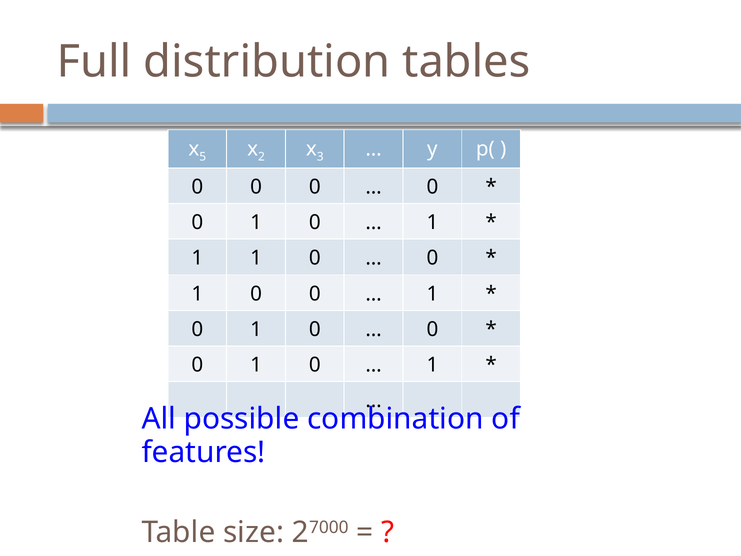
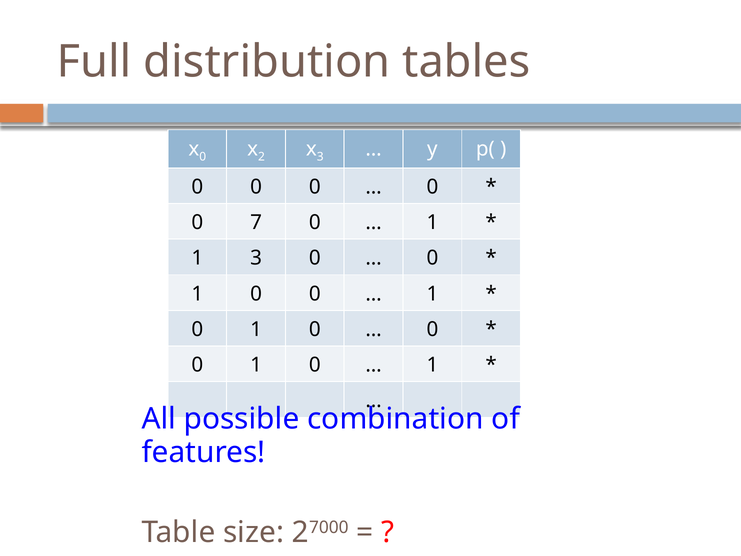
5: 5 -> 0 (203, 157)
1: 1 -> 7 (256, 222)
1 1: 1 -> 3 (256, 258)
